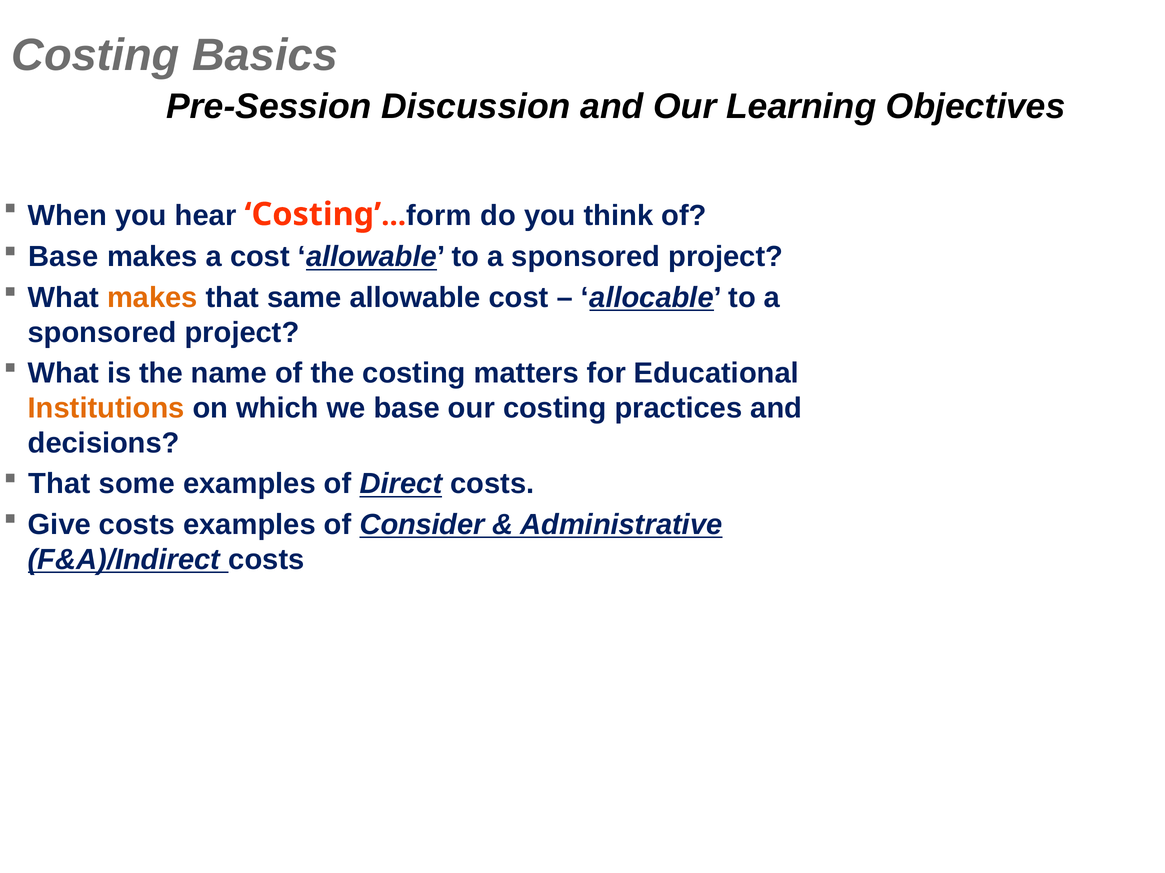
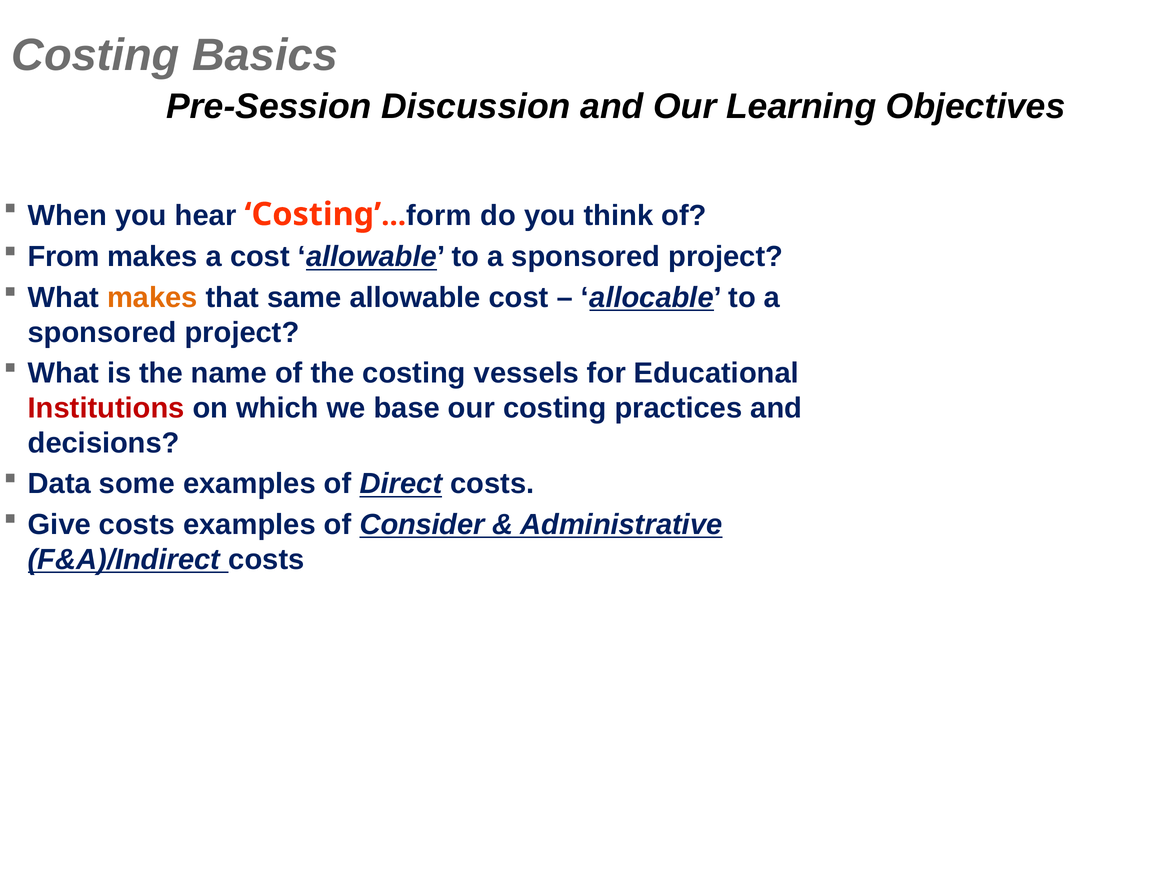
Base: Base -> From (64, 257)
matters: matters -> vessels (526, 374)
Institutions colour: orange -> red (106, 409)
That: That -> Data (59, 484)
